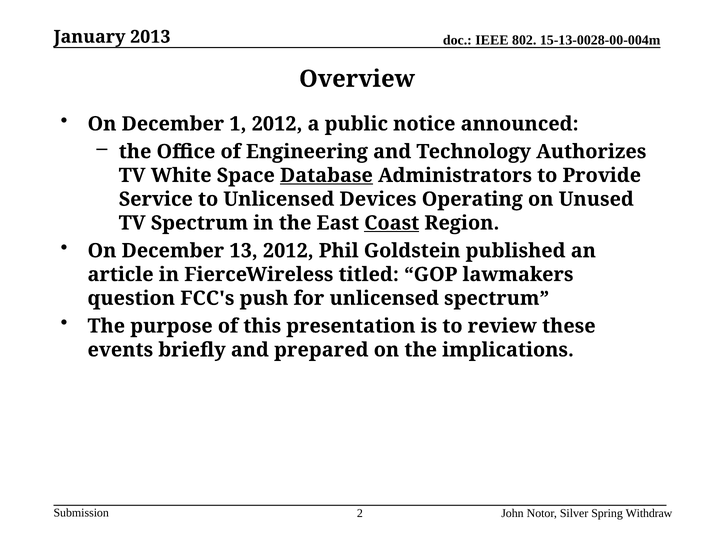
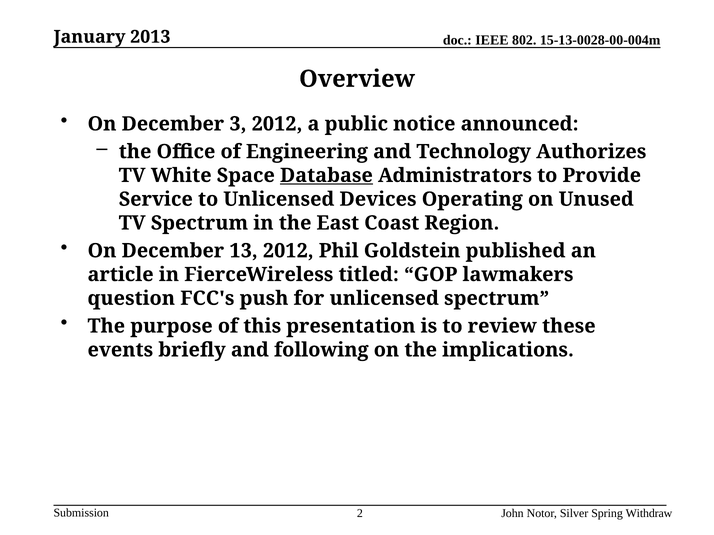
1: 1 -> 3 (238, 124)
Coast underline: present -> none (392, 223)
prepared: prepared -> following (321, 350)
